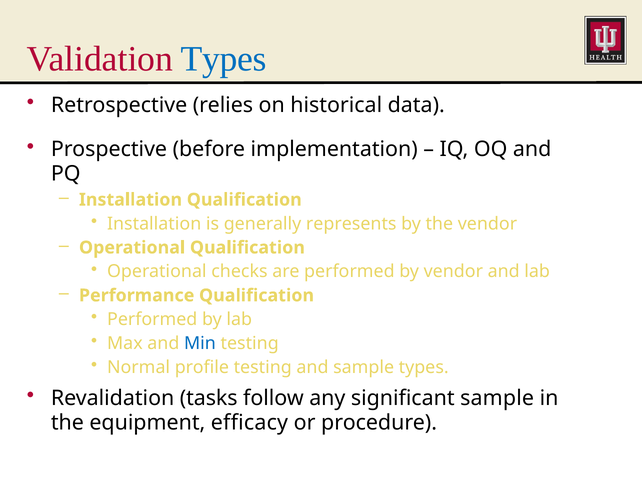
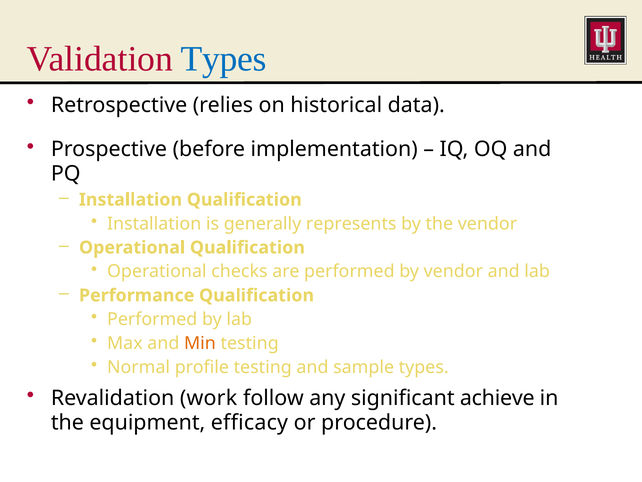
Min colour: blue -> orange (200, 343)
tasks: tasks -> work (209, 398)
significant sample: sample -> achieve (497, 398)
